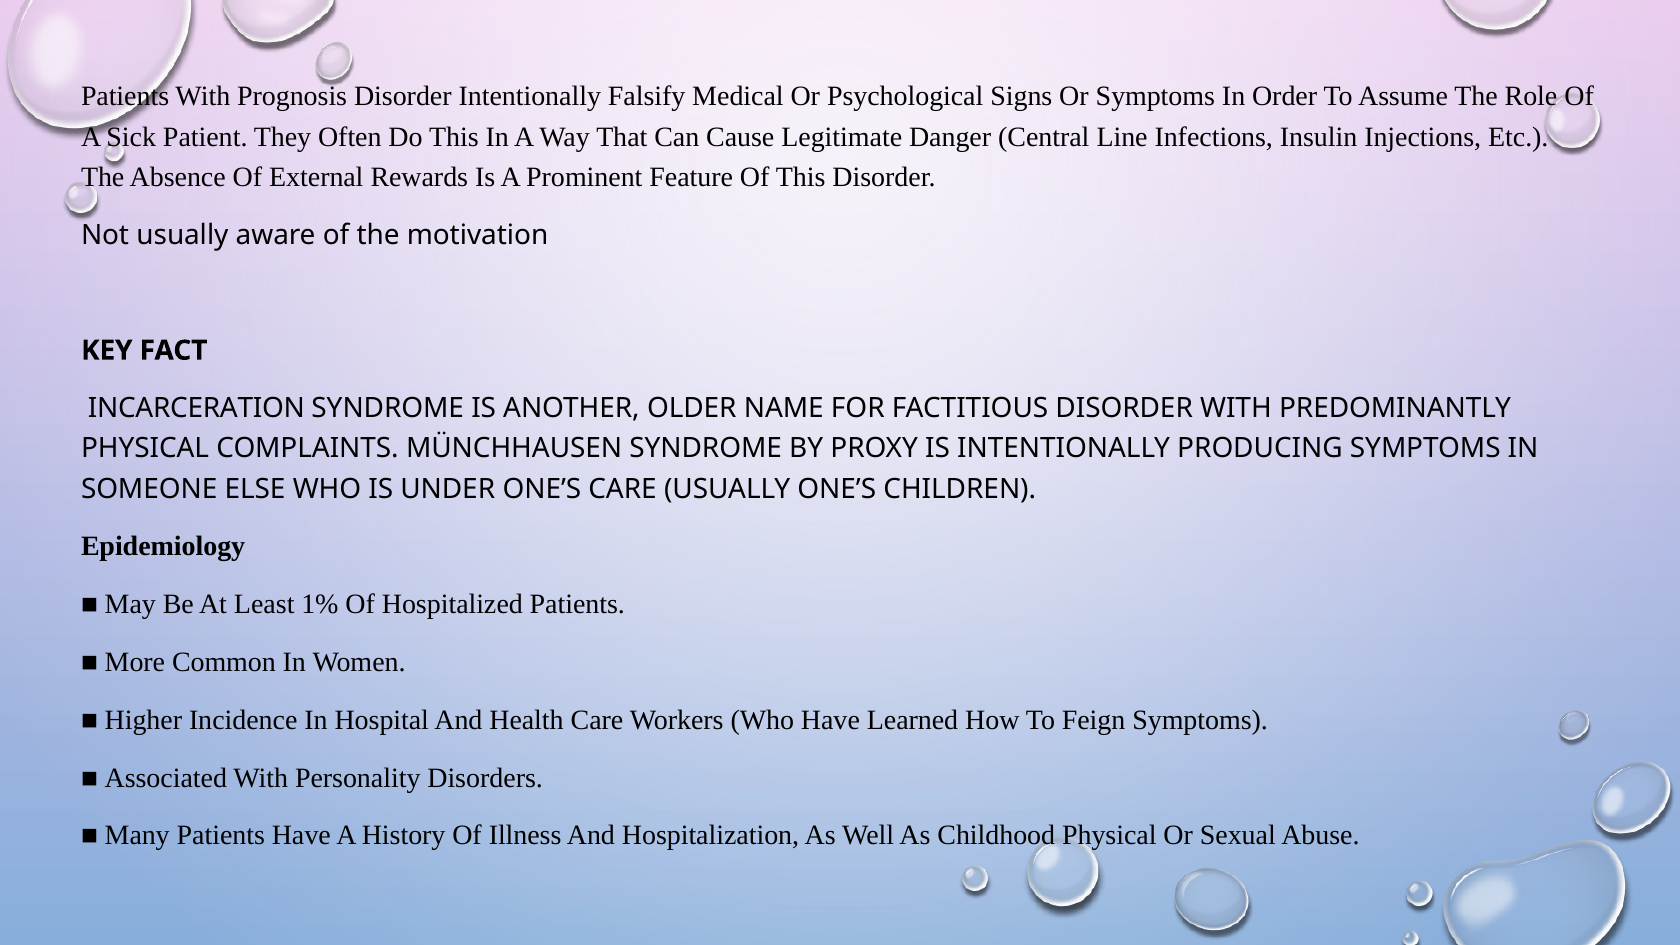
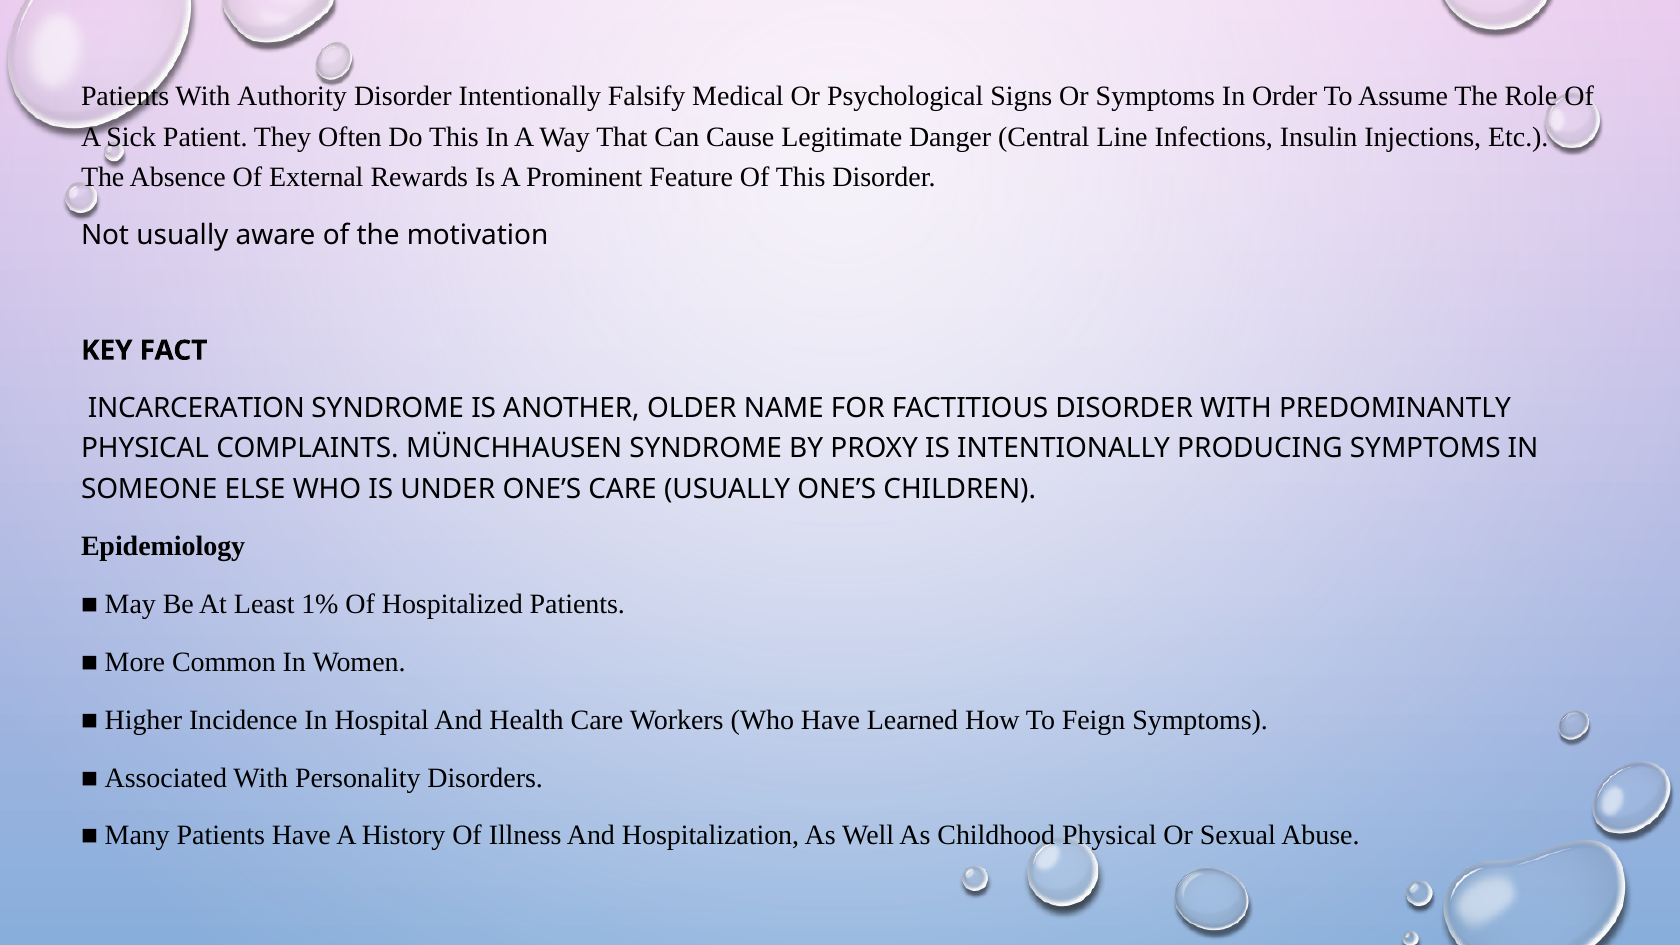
Prognosis: Prognosis -> Authority (292, 97)
